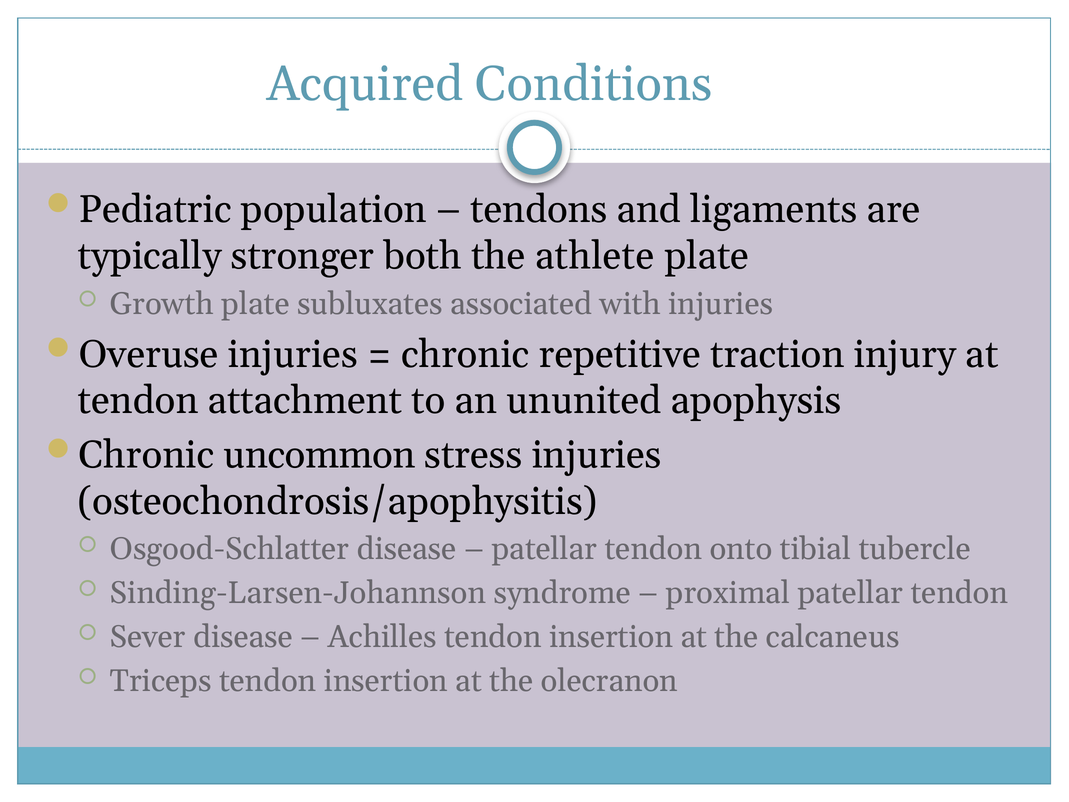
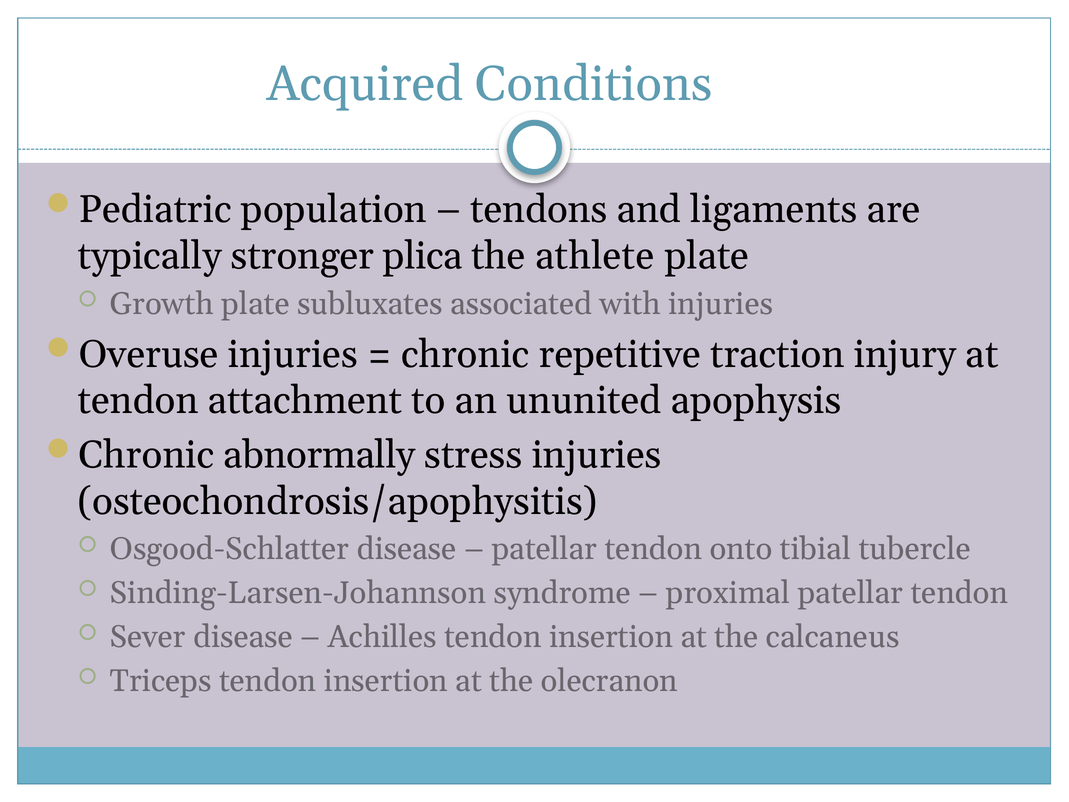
both: both -> plica (423, 256)
uncommon: uncommon -> abnormally (319, 455)
